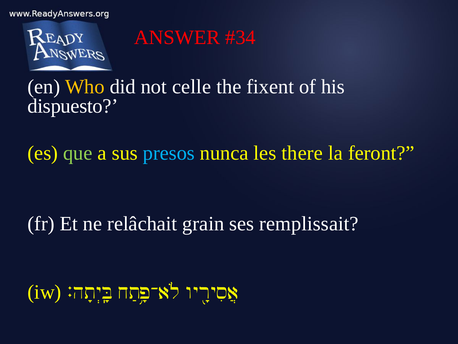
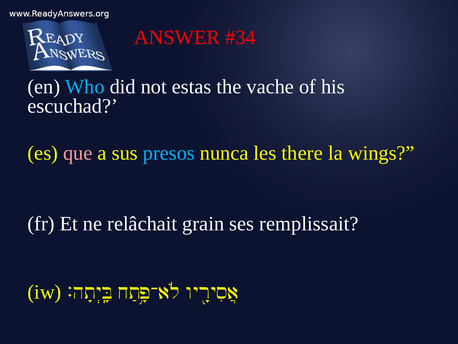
Who colour: yellow -> light blue (85, 86)
celle: celle -> estas (192, 86)
fixent: fixent -> vache (270, 86)
dispuesto: dispuesto -> escuchad (73, 106)
que colour: light green -> pink (78, 153)
feront: feront -> wings (381, 153)
